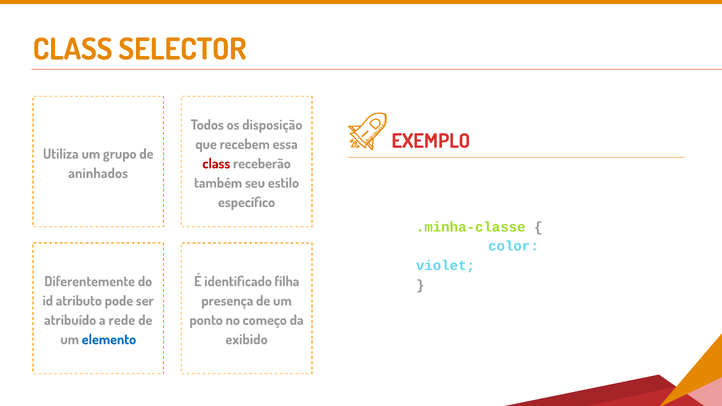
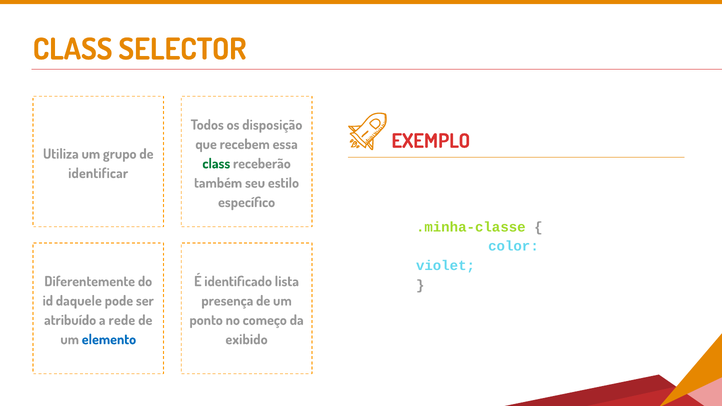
class colour: red -> green (216, 164)
aninhados: aninhados -> identificar (98, 173)
filha: filha -> lista (287, 282)
atributo: atributo -> daquele (79, 301)
